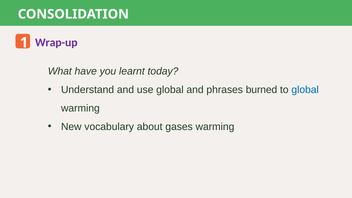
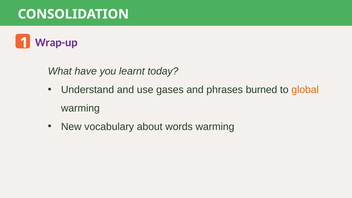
use global: global -> gases (170, 90)
global colour: blue -> orange (305, 90)
gases: gases -> words (179, 127)
